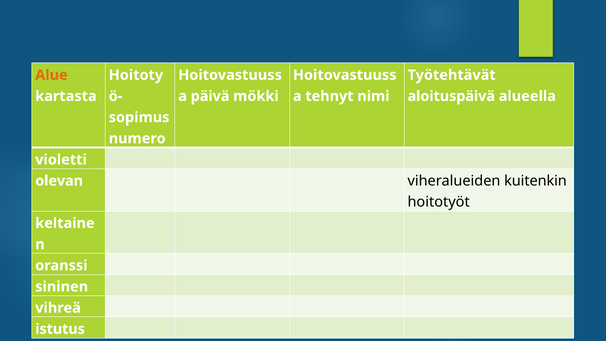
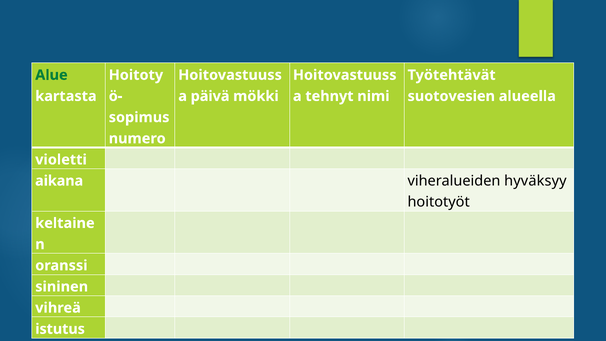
Alue colour: orange -> green (51, 75)
aloituspäivä: aloituspäivä -> suotovesien (451, 96)
olevan: olevan -> aikana (59, 181)
kuitenkin: kuitenkin -> hyväksyy (535, 181)
